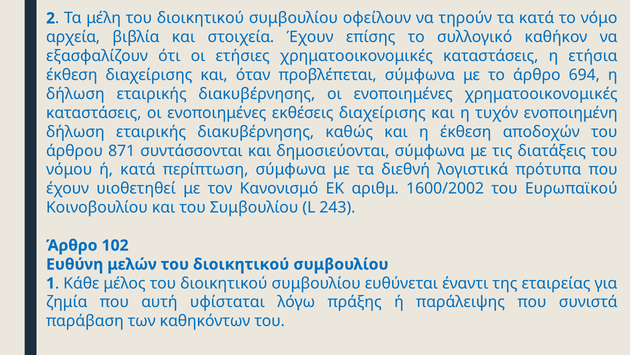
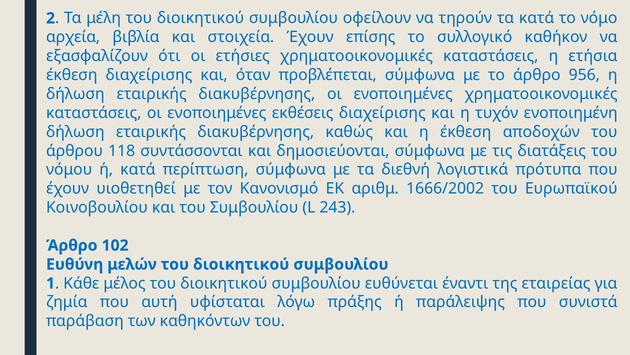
694: 694 -> 956 (584, 75)
871: 871 -> 118 (122, 151)
1600/2002: 1600/2002 -> 1666/2002 (445, 188)
